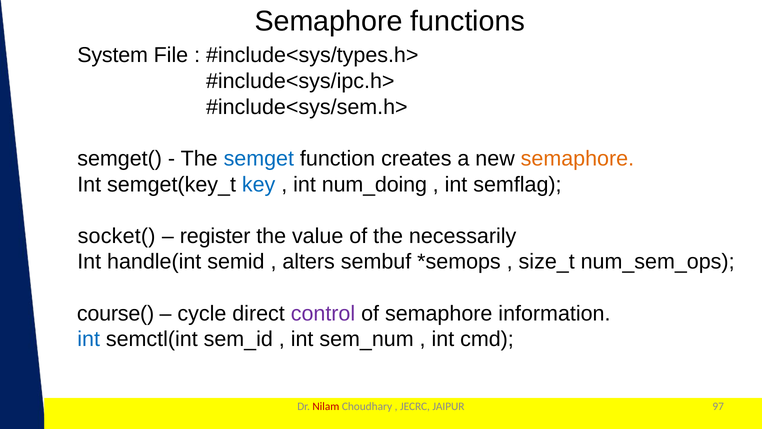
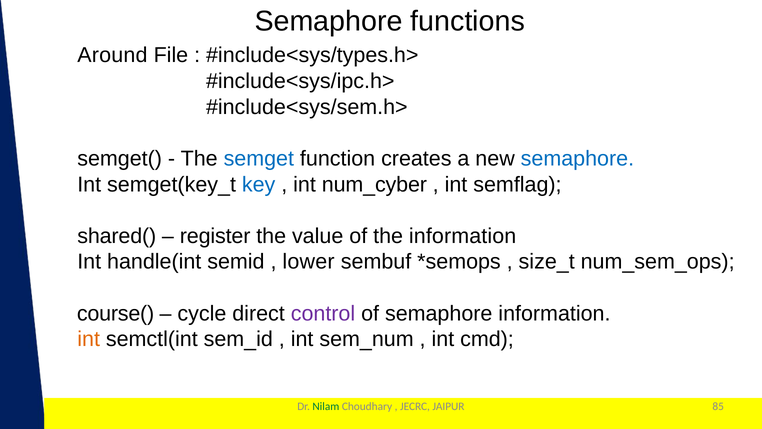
System: System -> Around (112, 55)
semaphore colour: orange -> blue (577, 158)
num_doing: num_doing -> num_cyber (374, 184)
socket(: socket( -> shared( (117, 236)
the necessarily: necessarily -> information (463, 236)
alters: alters -> lower (309, 261)
int colour: blue -> orange (89, 339)
Nilam colour: red -> green (326, 406)
97: 97 -> 85 (718, 406)
